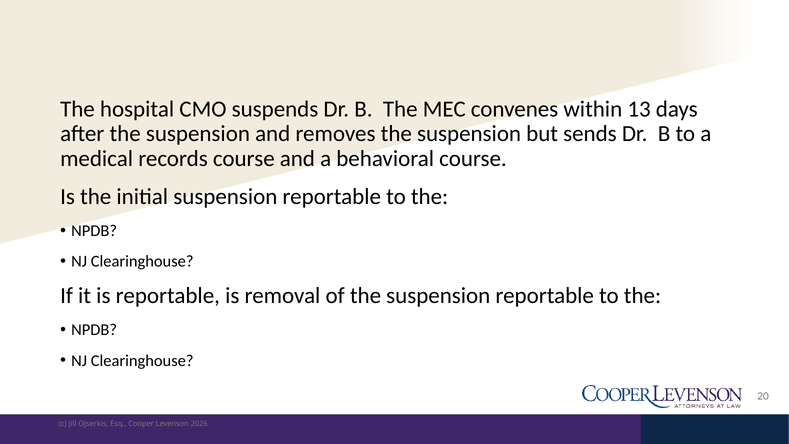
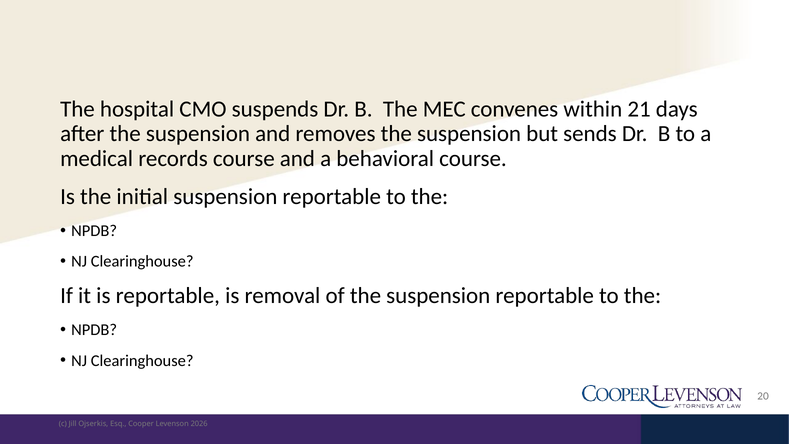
13: 13 -> 21 (639, 109)
